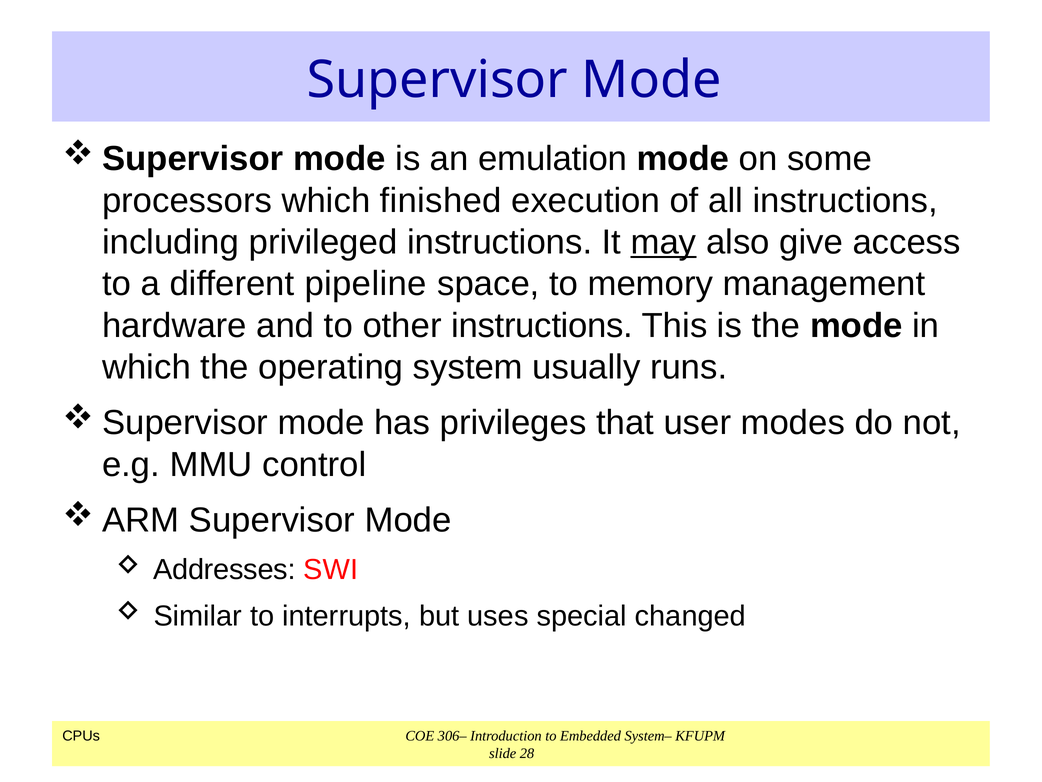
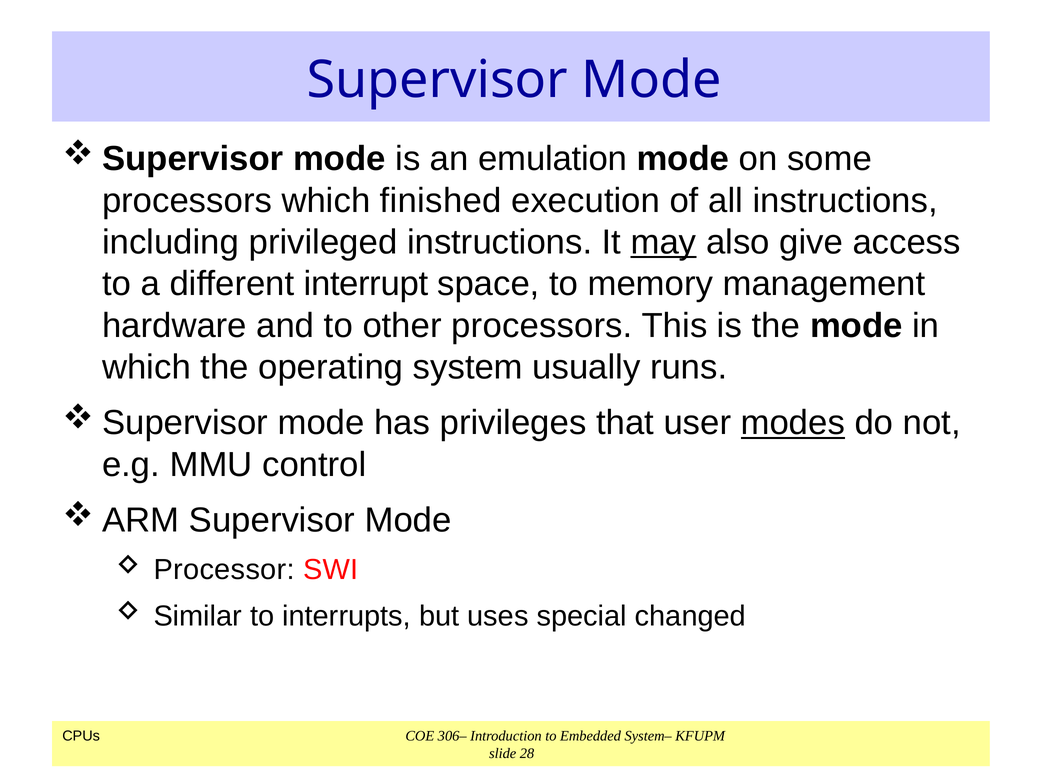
pipeline: pipeline -> interrupt (366, 284)
other instructions: instructions -> processors (542, 325)
modes underline: none -> present (793, 423)
Addresses: Addresses -> Processor (224, 569)
